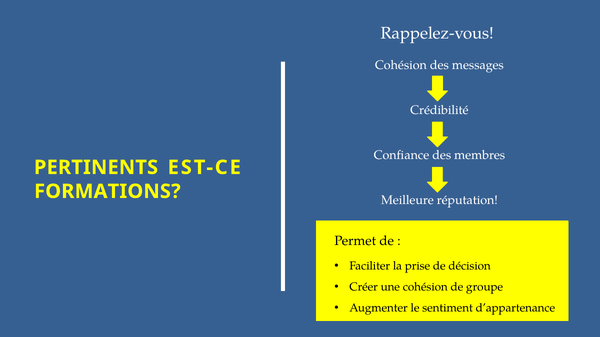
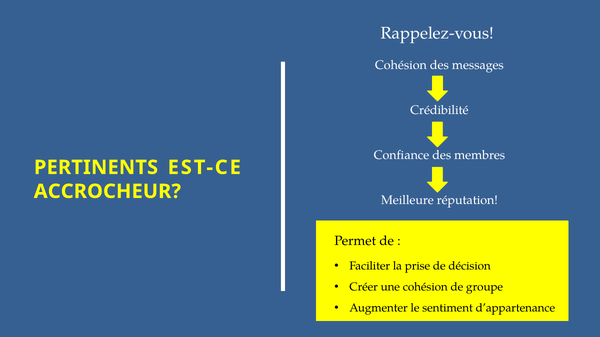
FORMATIONS: FORMATIONS -> ACCROCHEUR (107, 192)
